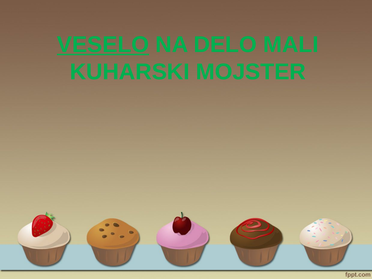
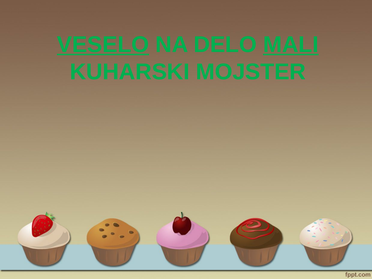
MALI underline: none -> present (291, 45)
